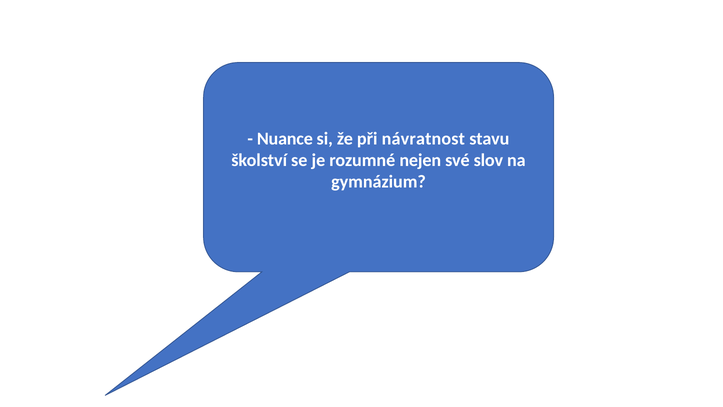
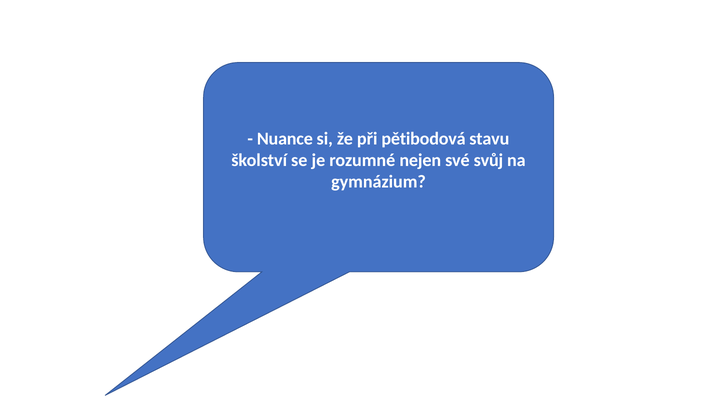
návratnost: návratnost -> pětibodová (424, 138)
slov: slov -> svůj (488, 160)
